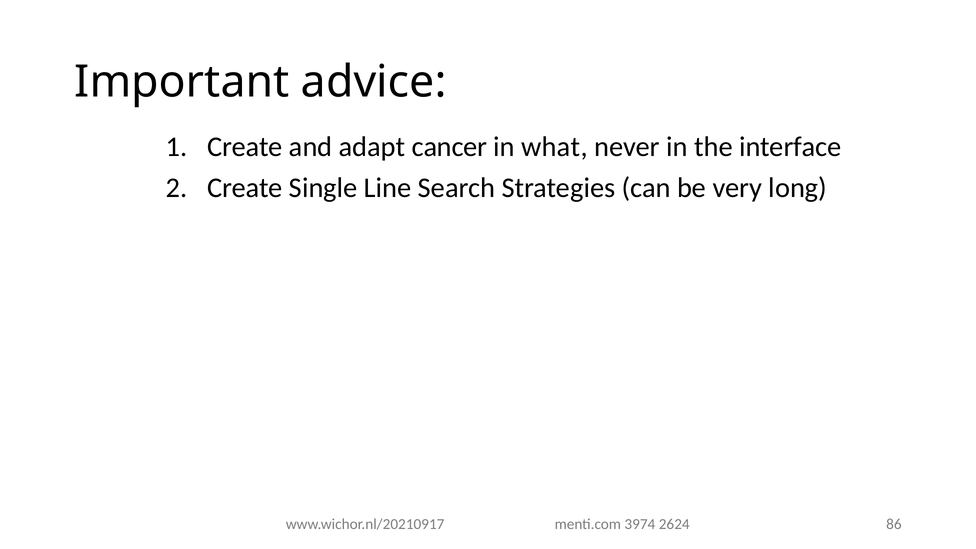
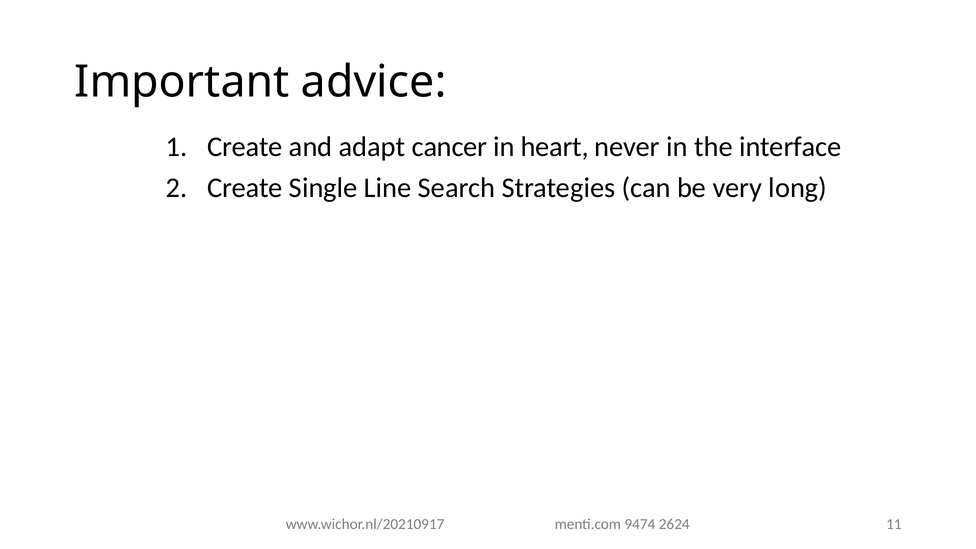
what: what -> heart (555, 147)
3974: 3974 -> 9474 (640, 524)
86: 86 -> 11 (894, 524)
